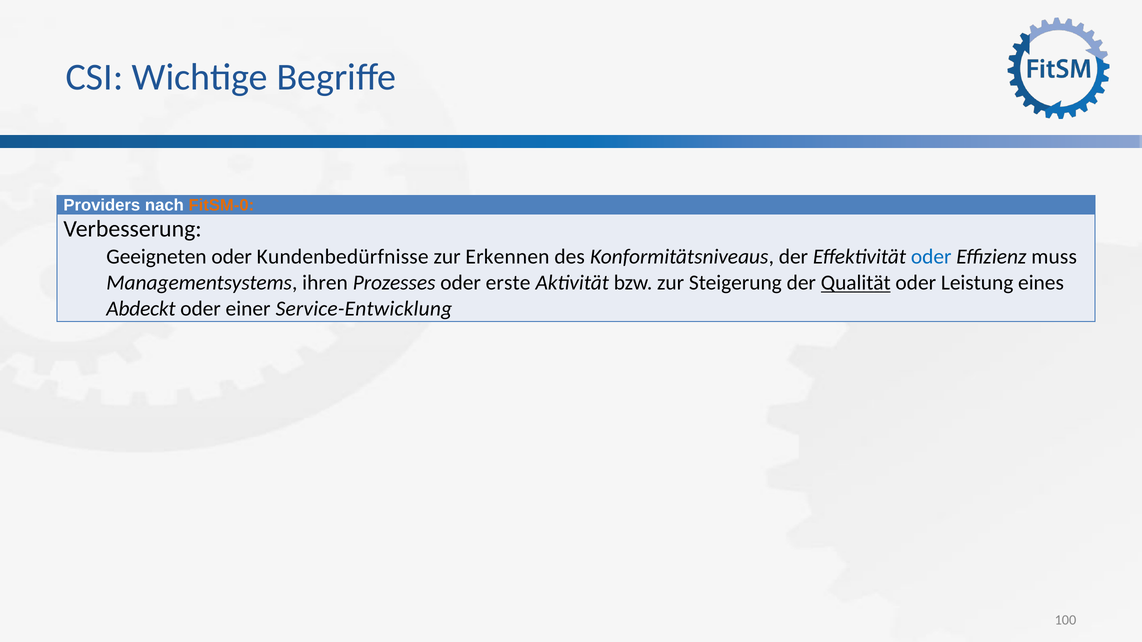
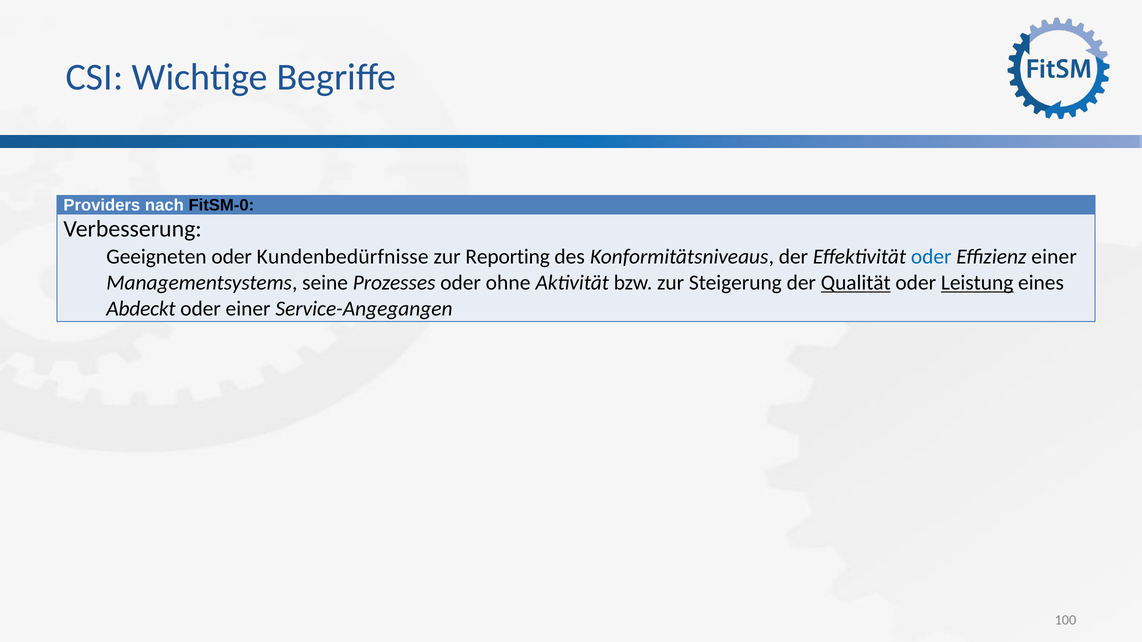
FitSM-0 colour: orange -> black (221, 205)
Erkennen: Erkennen -> Reporting (508, 257)
Effizienz muss: muss -> einer (1054, 257)
ihren: ihren -> seine (325, 283)
erste: erste -> ohne (508, 283)
Leistung underline: none -> present (977, 283)
Service-Entwicklung: Service-Entwicklung -> Service-Angegangen (364, 309)
